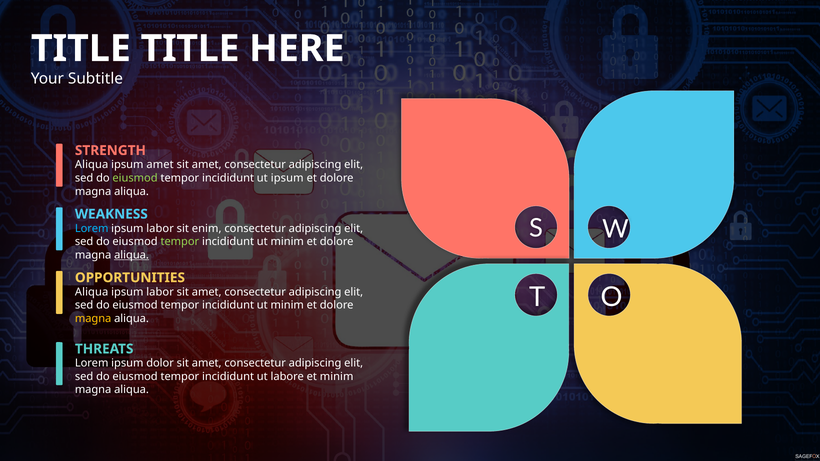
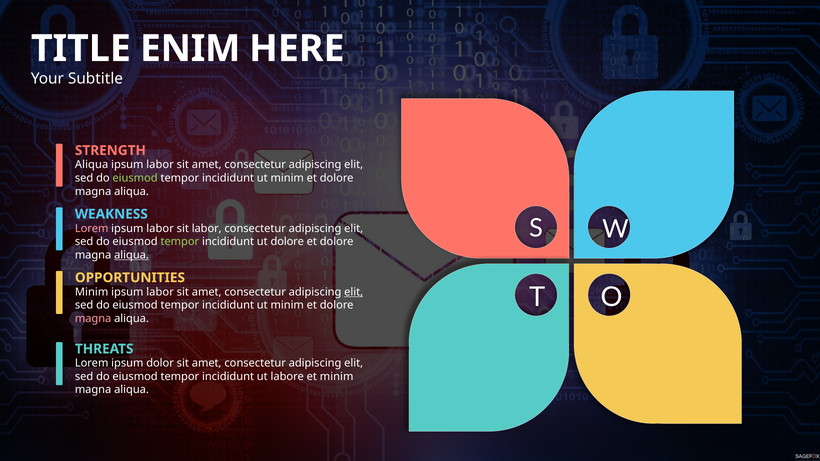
TITLE: TITLE -> ENIM (190, 49)
amet: amet -> labor (160, 165)
ipsum: ipsum -> minim (287, 178)
Lorem colour: light blue -> pink (92, 228)
sit enim: enim -> labor (207, 228)
minim: minim -> dolore (287, 242)
Aliqua: Aliqua -> Minim (92, 292)
elit underline: none -> present (354, 292)
magna colour: yellow -> pink (93, 319)
